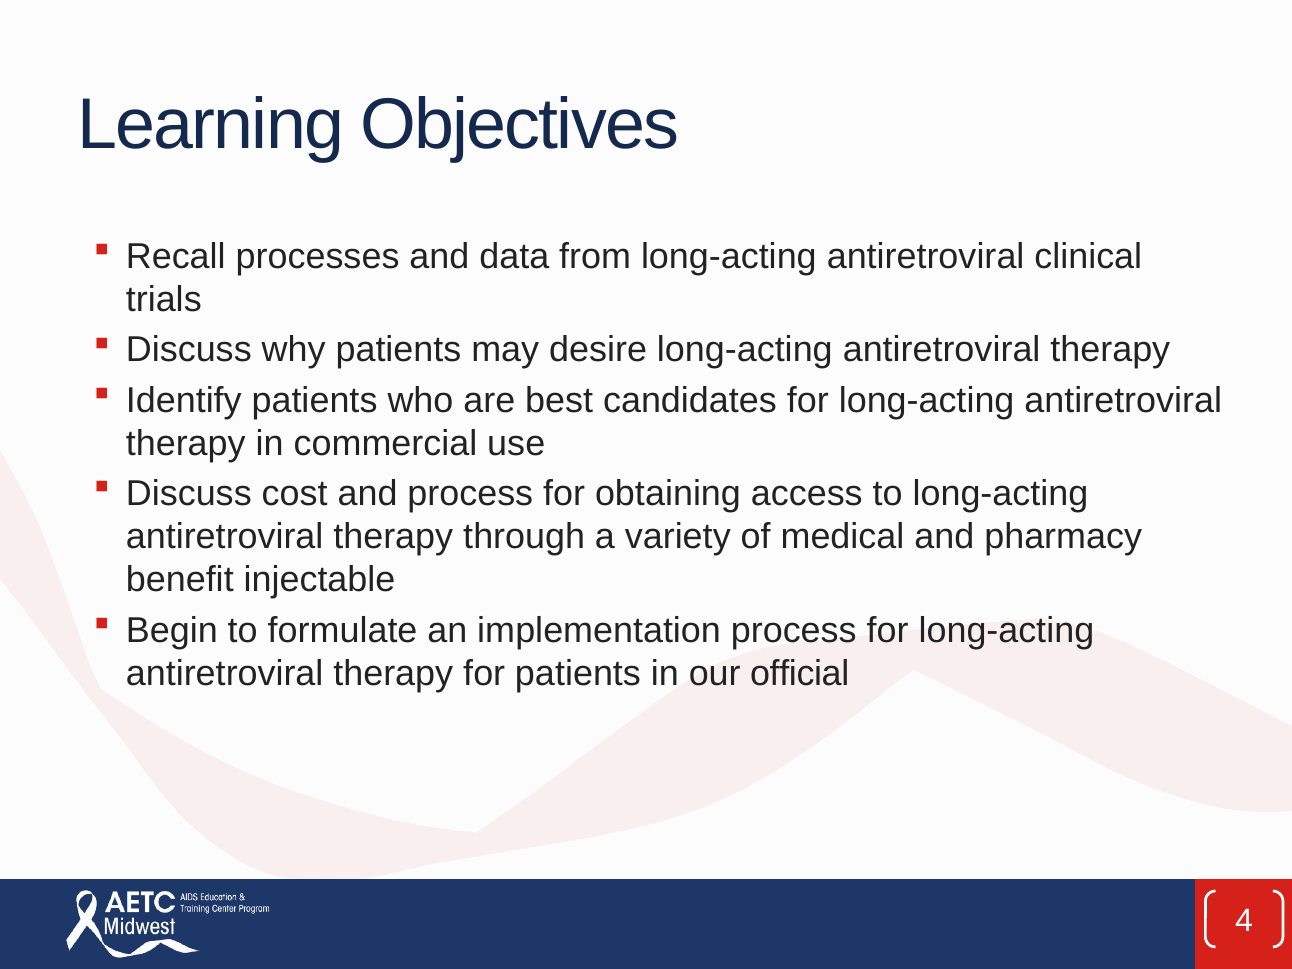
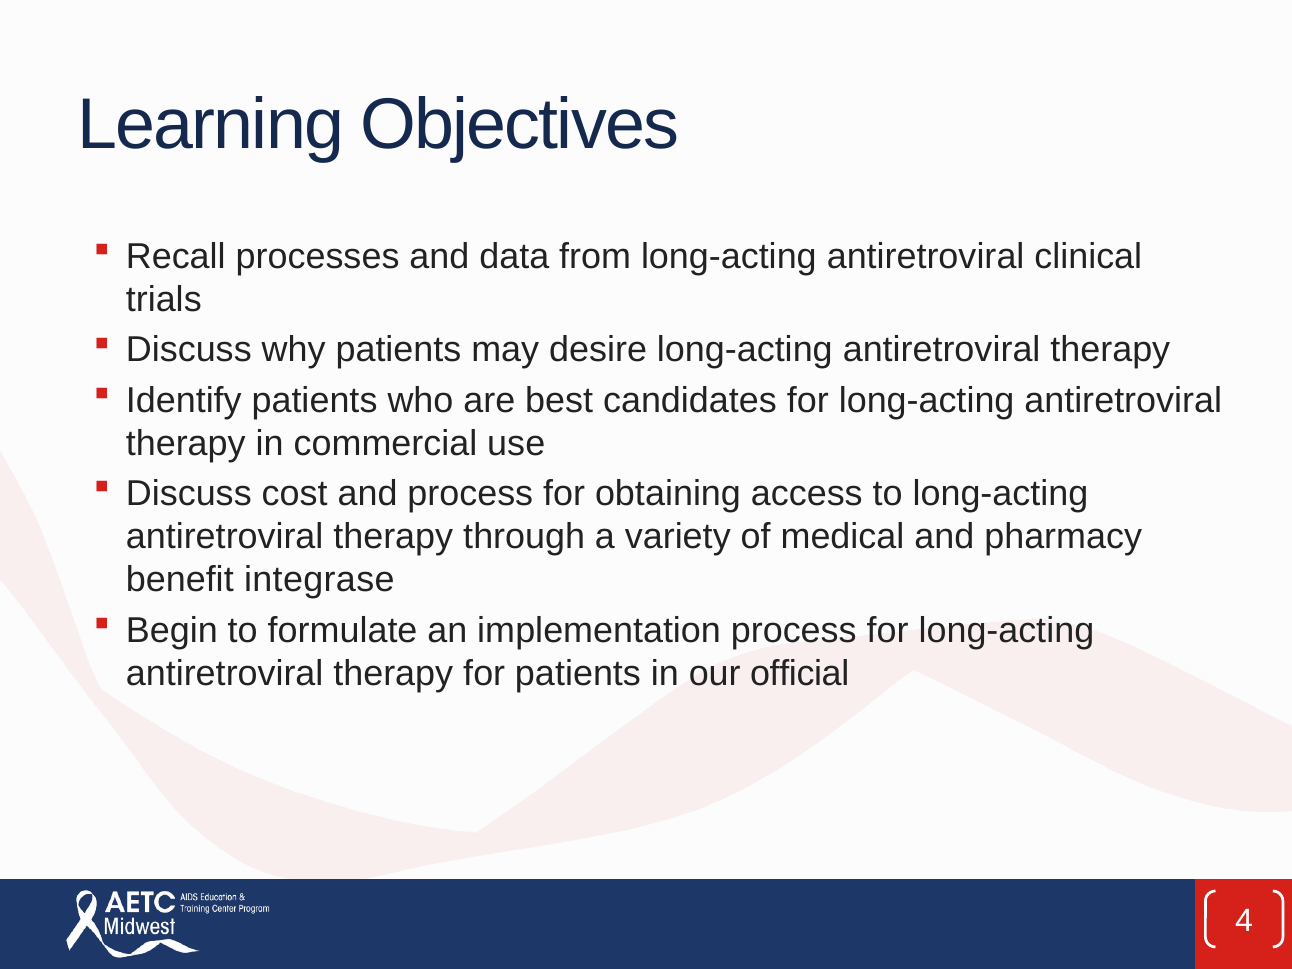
injectable: injectable -> integrase (319, 580)
